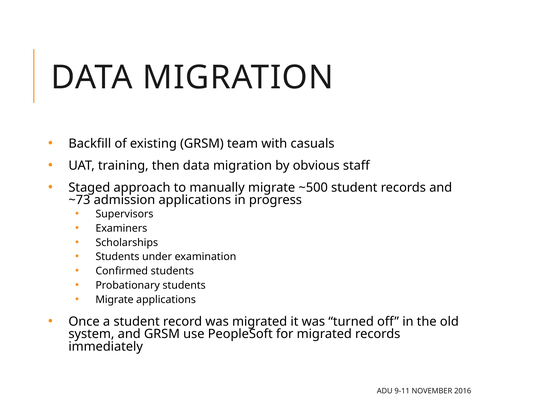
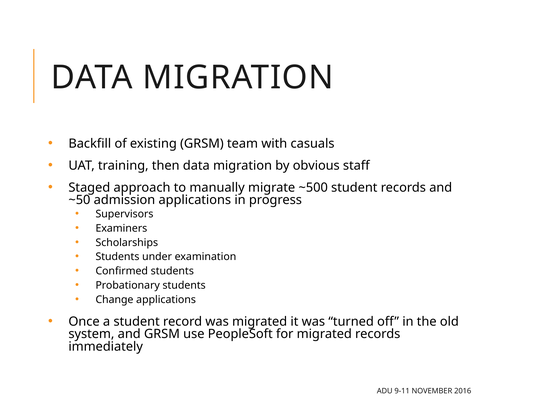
~73: ~73 -> ~50 (79, 200)
Migrate: Migrate -> Change (114, 299)
